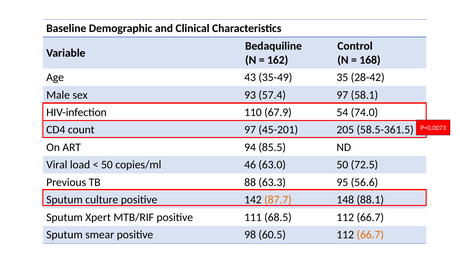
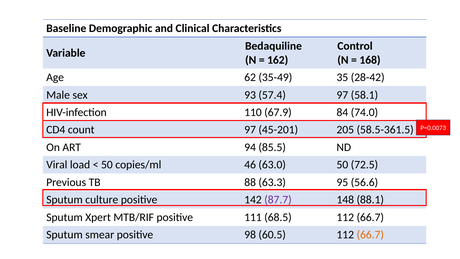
43: 43 -> 62 (250, 77)
54: 54 -> 84 (342, 112)
87.7 colour: orange -> purple (278, 200)
